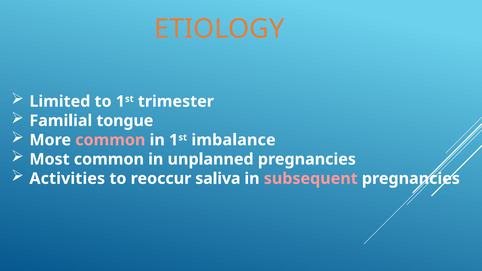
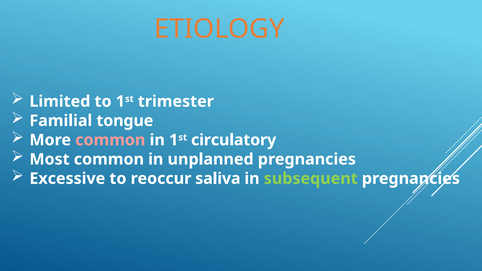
imbalance: imbalance -> circulatory (234, 140)
Activities: Activities -> Excessive (67, 179)
subsequent colour: pink -> light green (311, 179)
